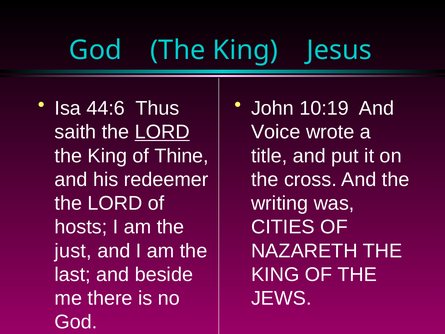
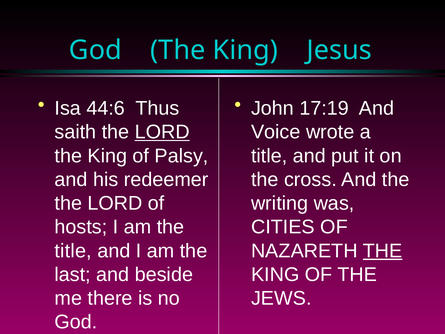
10:19: 10:19 -> 17:19 (324, 108)
Thine: Thine -> Palsy (181, 156)
just: just -> title (73, 251)
THE underline: none -> present (383, 251)
